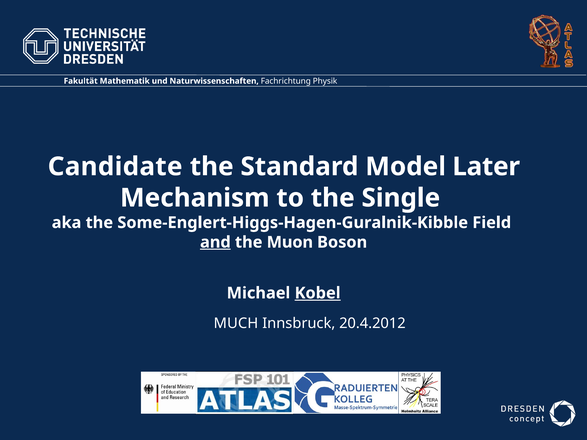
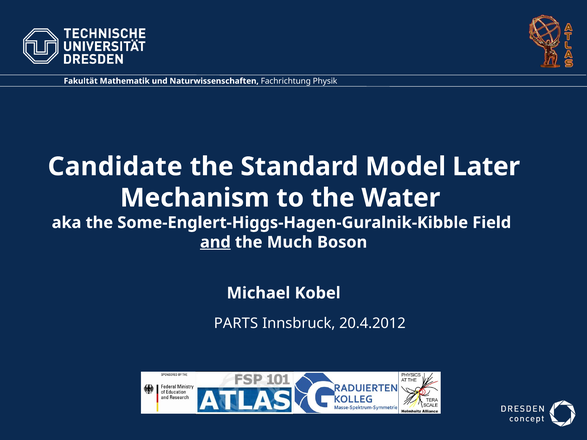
Single: Single -> Water (401, 198)
Muon: Muon -> Much (290, 242)
Kobel underline: present -> none (318, 293)
MUCH: MUCH -> PARTS (236, 324)
